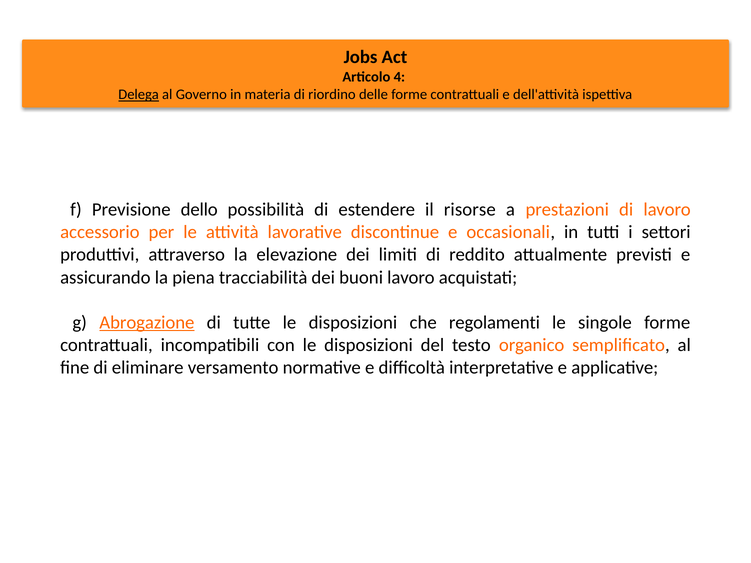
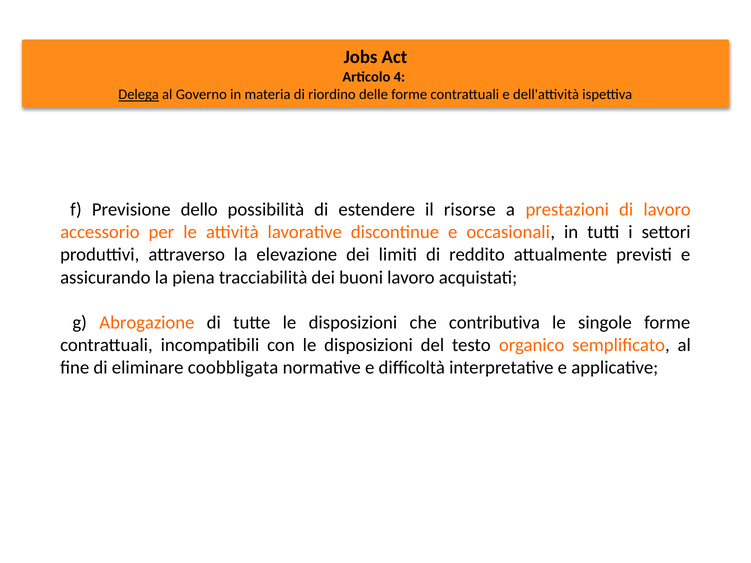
Abrogazione underline: present -> none (147, 323)
regolamenti: regolamenti -> contributiva (494, 323)
versamento: versamento -> coobbligata (233, 368)
